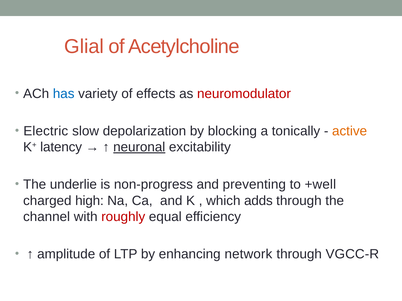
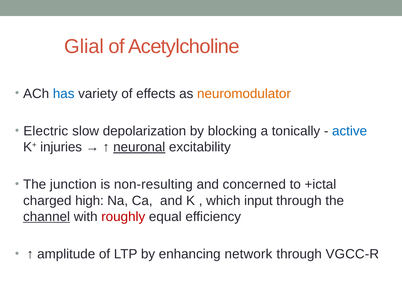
neuromodulator colour: red -> orange (244, 94)
active colour: orange -> blue (350, 131)
latency: latency -> injuries (61, 147)
underlie: underlie -> junction (73, 185)
non-progress: non-progress -> non-resulting (153, 185)
preventing: preventing -> concerned (254, 185)
+well: +well -> +ictal (320, 185)
adds: adds -> input (258, 201)
channel underline: none -> present (47, 217)
